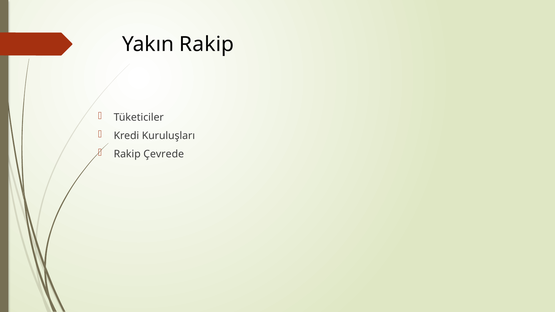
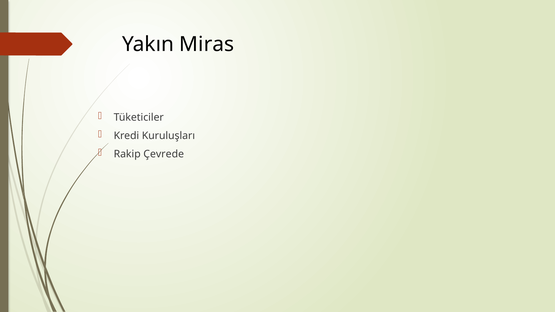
Yakın Rakip: Rakip -> Miras (207, 44)
